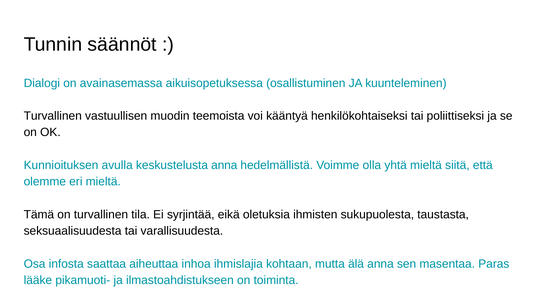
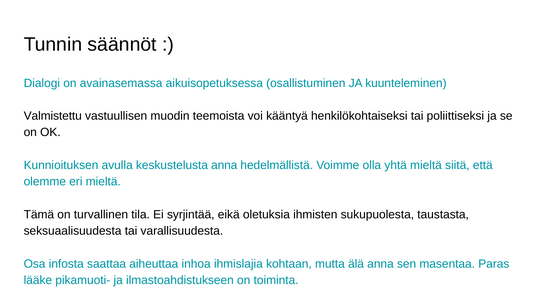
Turvallinen: Turvallinen -> Valmistettu (53, 116)
